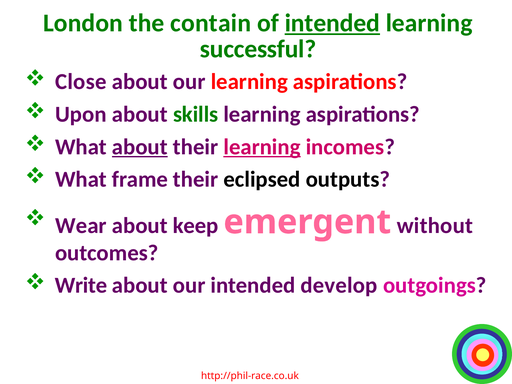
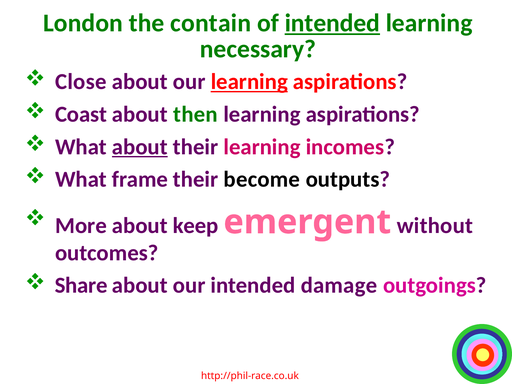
successful: successful -> necessary (258, 49)
learning underline: none -> present (249, 82)
Upon: Upon -> Coast (81, 114)
skills: skills -> then (195, 114)
learning underline: present -> none (262, 147)
eclipsed: eclipsed -> become (262, 179)
Wear: Wear -> More (81, 226)
Write: Write -> Share (81, 285)
develop: develop -> damage (339, 285)
